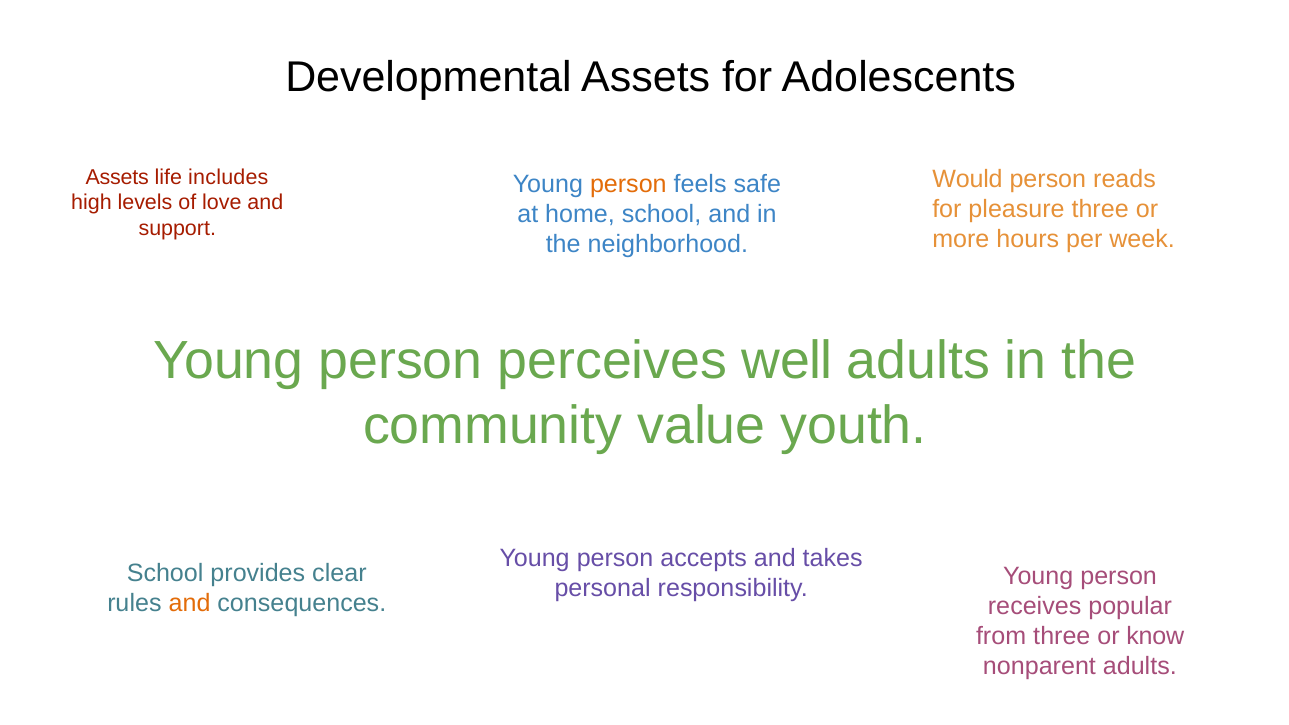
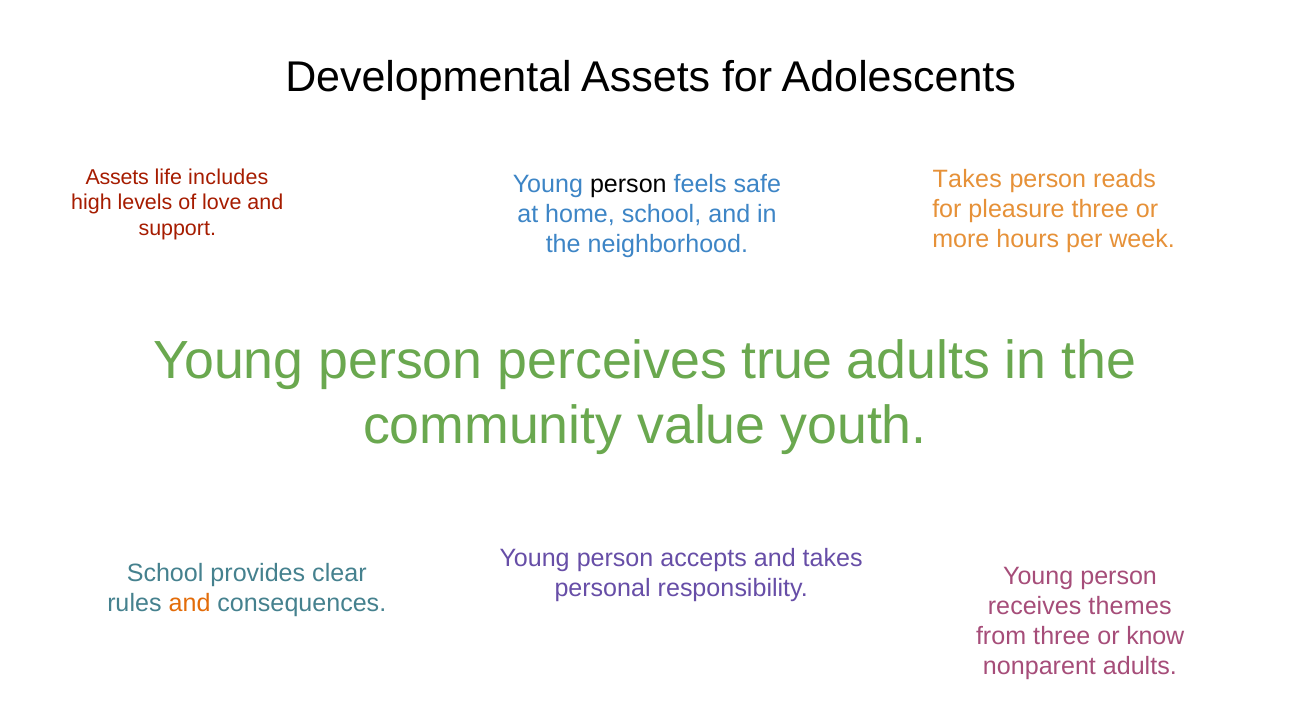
Would: Would -> Takes (967, 179)
person colour: orange -> black (628, 184)
well: well -> true (787, 361)
popular: popular -> themes (1130, 606)
